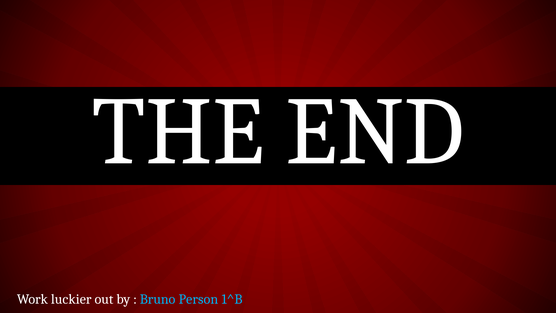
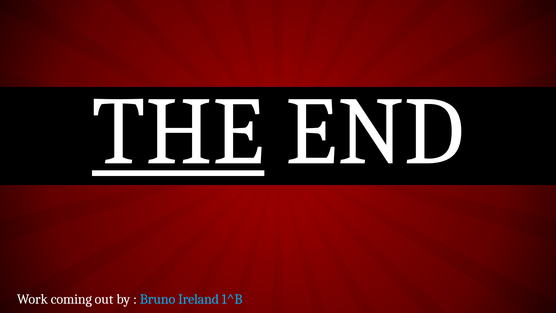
THE underline: none -> present (178, 132)
luckier: luckier -> coming (71, 299)
Person: Person -> Ireland (199, 299)
